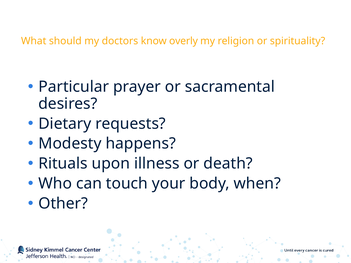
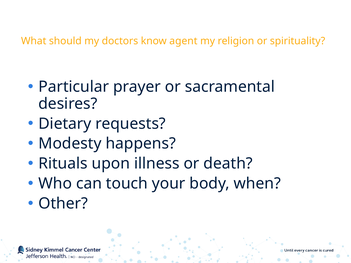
overly: overly -> agent (183, 41)
